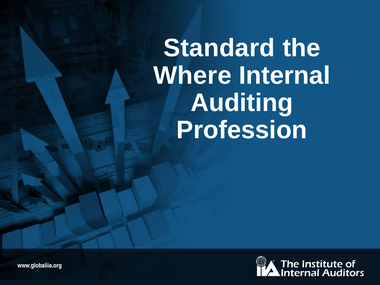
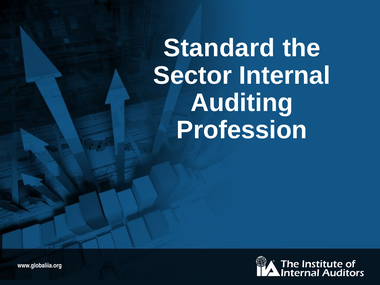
Where: Where -> Sector (193, 75)
